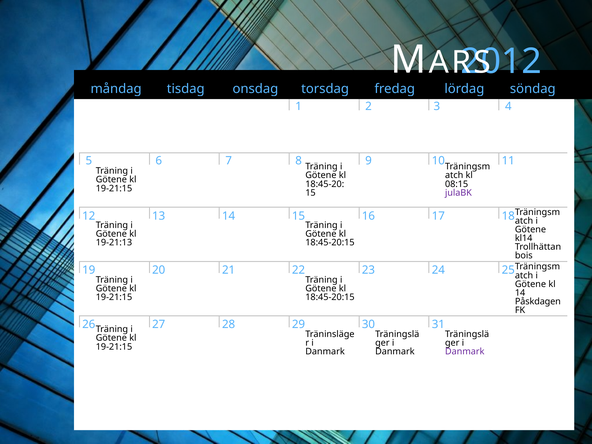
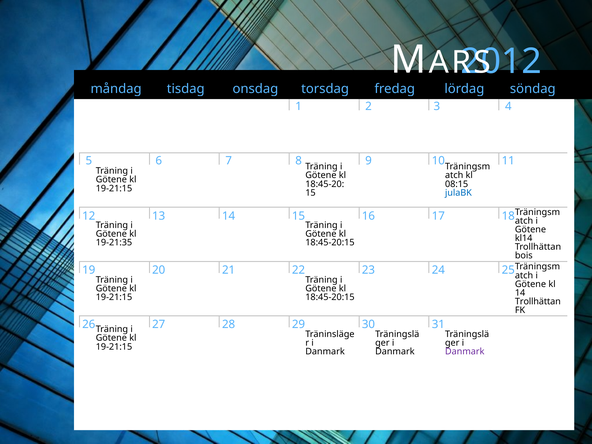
julaBK colour: purple -> blue (458, 193)
19-21:13: 19-21:13 -> 19-21:35 (114, 243)
Påskdagen: Påskdagen -> Trollhättan (538, 301)
